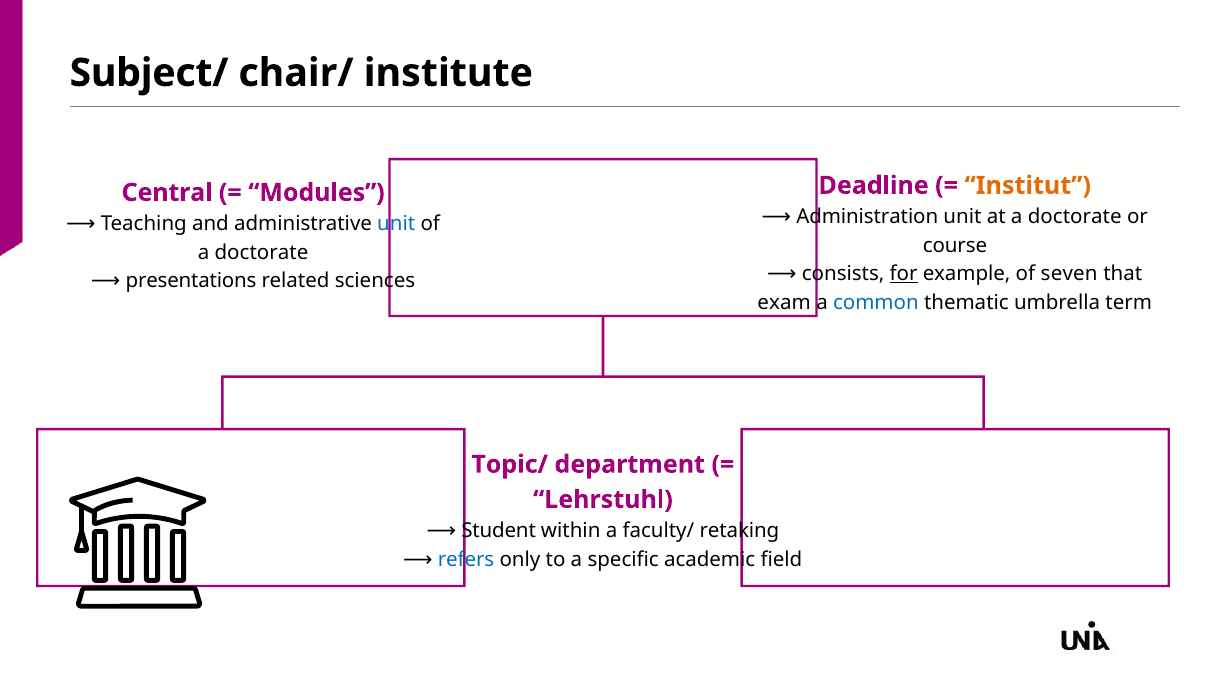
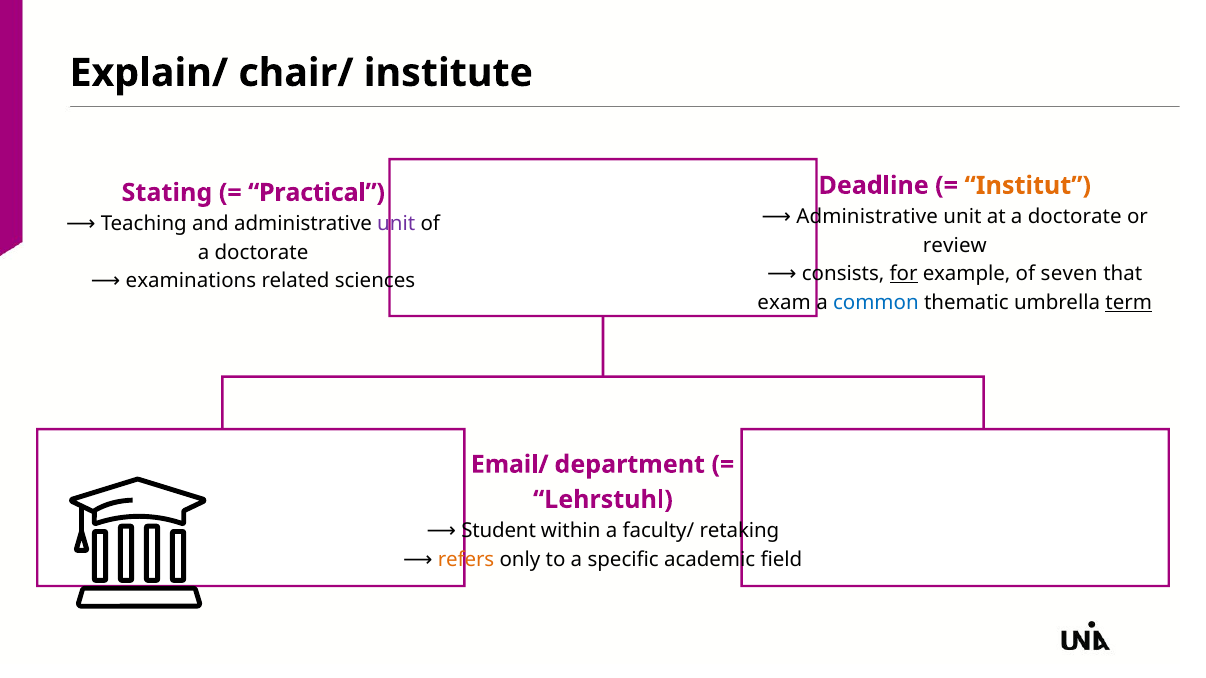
Subject/: Subject/ -> Explain/ (149, 73)
Central: Central -> Stating (167, 193)
Modules: Modules -> Practical (317, 193)
Administration: Administration -> Administrative (867, 217)
unit colour: blue -> purple (396, 224)
course: course -> review (955, 245)
presentations: presentations -> examinations (191, 281)
term underline: none -> present (1129, 303)
Topic/: Topic/ -> Email/ (510, 465)
refers colour: blue -> orange (466, 560)
